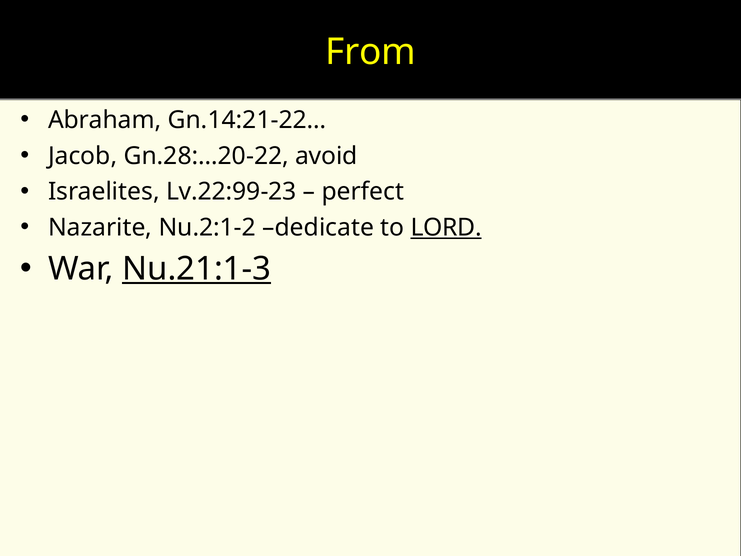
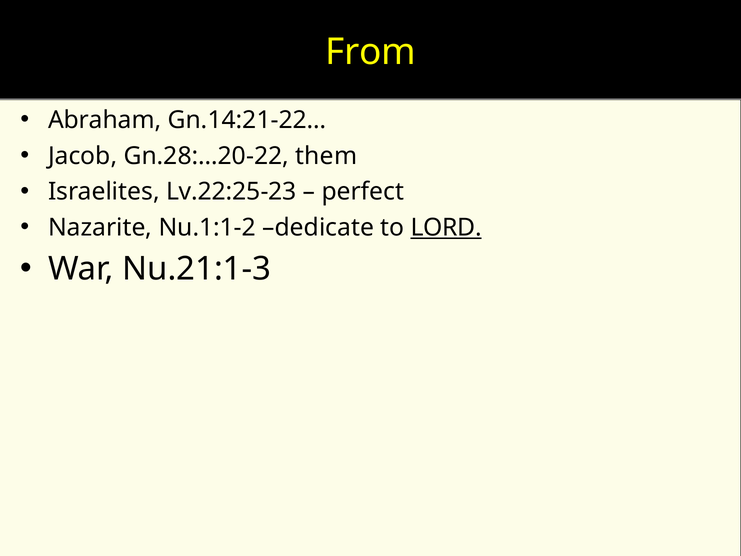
avoid: avoid -> them (326, 156)
Lv.22:99-23: Lv.22:99-23 -> Lv.22:25-23 (231, 192)
Nu.2:1-2: Nu.2:1-2 -> Nu.1:1-2 (207, 228)
Nu.21:1-3 underline: present -> none (197, 269)
